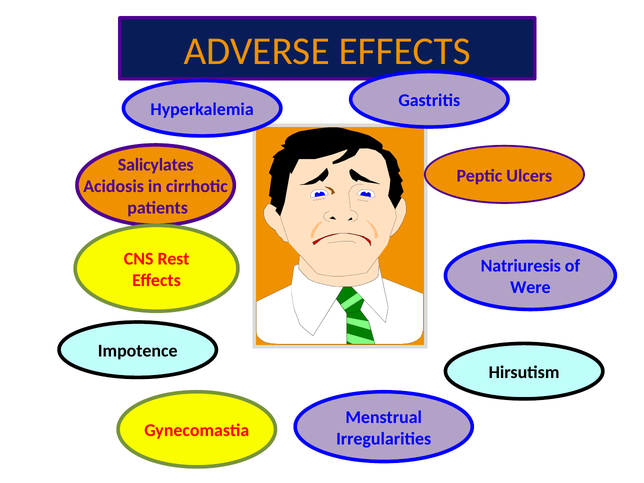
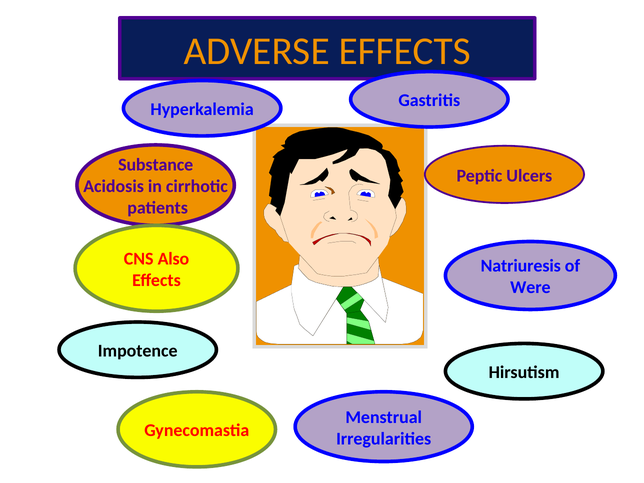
Salicylates: Salicylates -> Substance (156, 165)
Rest: Rest -> Also (173, 259)
